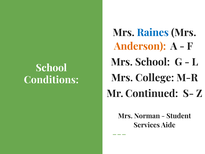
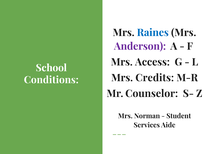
Anderson colour: orange -> purple (140, 46)
Mrs School: School -> Access (152, 62)
College: College -> Credits (155, 78)
Continued: Continued -> Counselor (152, 93)
